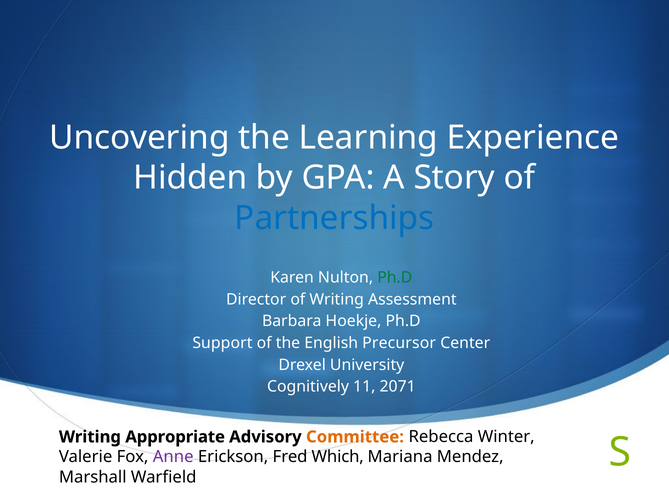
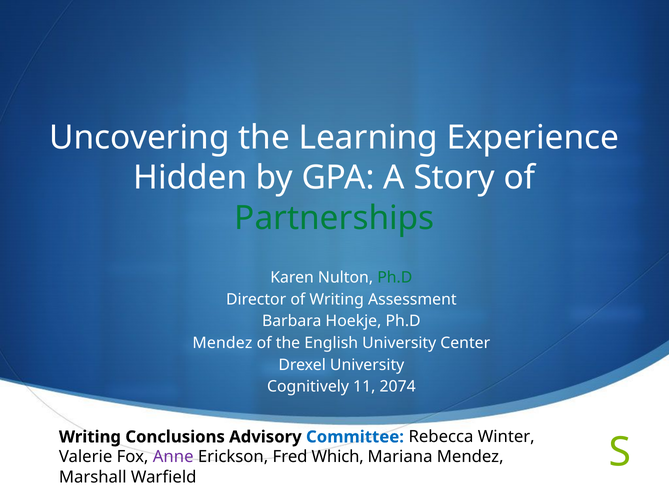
Partnerships colour: blue -> green (334, 218)
Support: Support -> Mendez (222, 343)
English Precursor: Precursor -> University (399, 343)
2071: 2071 -> 2074 (398, 386)
Appropriate: Appropriate -> Conclusions (175, 437)
Committee colour: orange -> blue (355, 437)
